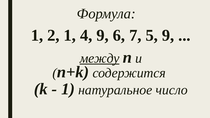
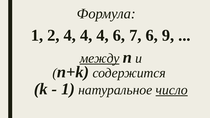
2 1: 1 -> 4 (70, 35)
9: 9 -> 4 (103, 35)
7 5: 5 -> 6 (152, 35)
число underline: none -> present (172, 90)
